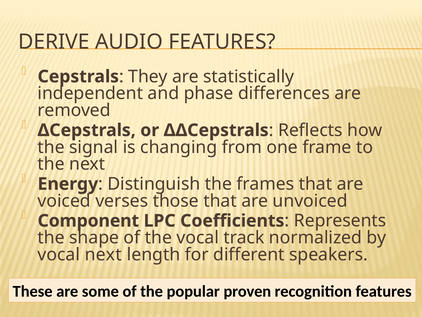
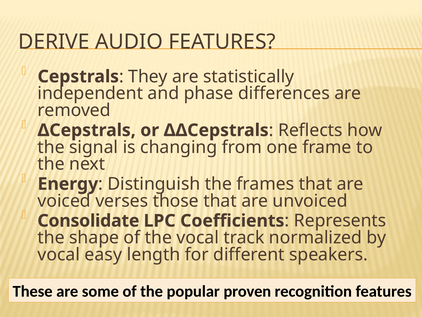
Component: Component -> Consolidate (88, 220)
vocal next: next -> easy (103, 254)
